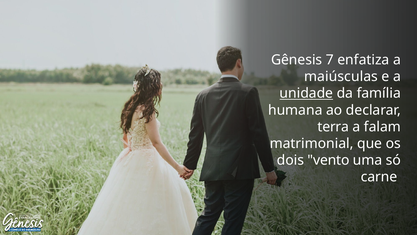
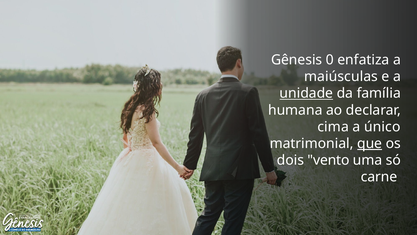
7: 7 -> 0 (330, 60)
terra: terra -> cima (333, 127)
falam: falam -> único (382, 127)
que underline: none -> present (370, 143)
